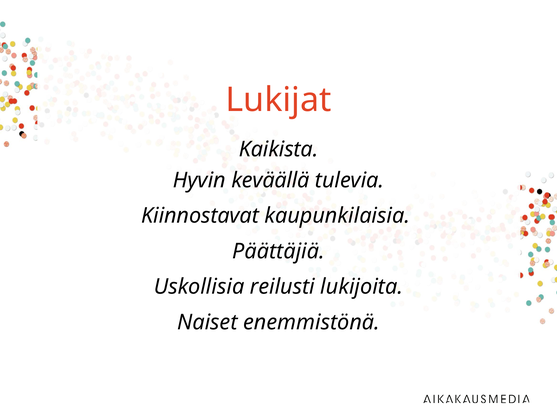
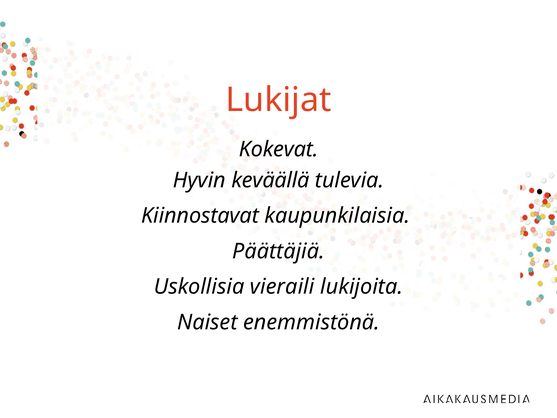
Kaikista: Kaikista -> Kokevat (279, 149)
reilusti: reilusti -> vieraili (282, 287)
